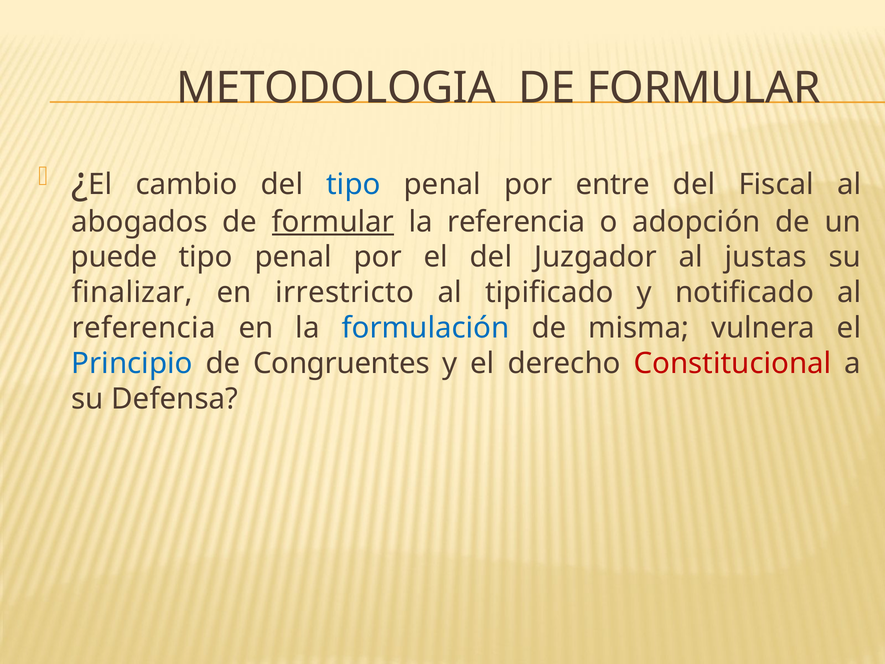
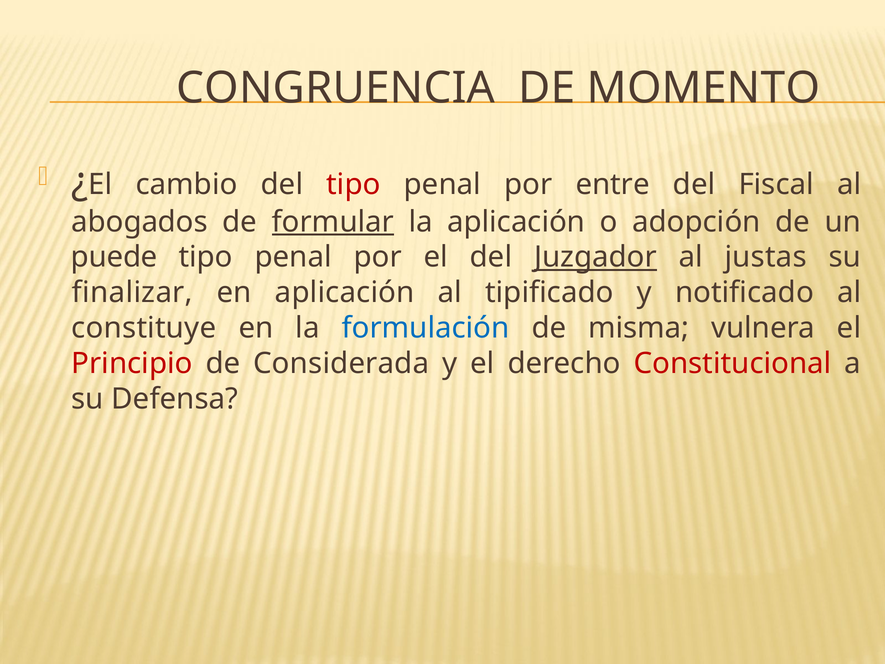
METODOLOGIA: METODOLOGIA -> CONGRUENCIA (336, 88)
FORMULAR: FORMULAR -> MOMENTO (703, 88)
tipo colour: blue -> red (353, 184)
la referencia: referencia -> aplicación (516, 222)
Juzgador underline: none -> present (595, 257)
en irrestricto: irrestricto -> aplicación (345, 293)
referencia: referencia -> constituye (144, 328)
Principio colour: blue -> red (132, 363)
Congruentes: Congruentes -> Considerada (341, 363)
